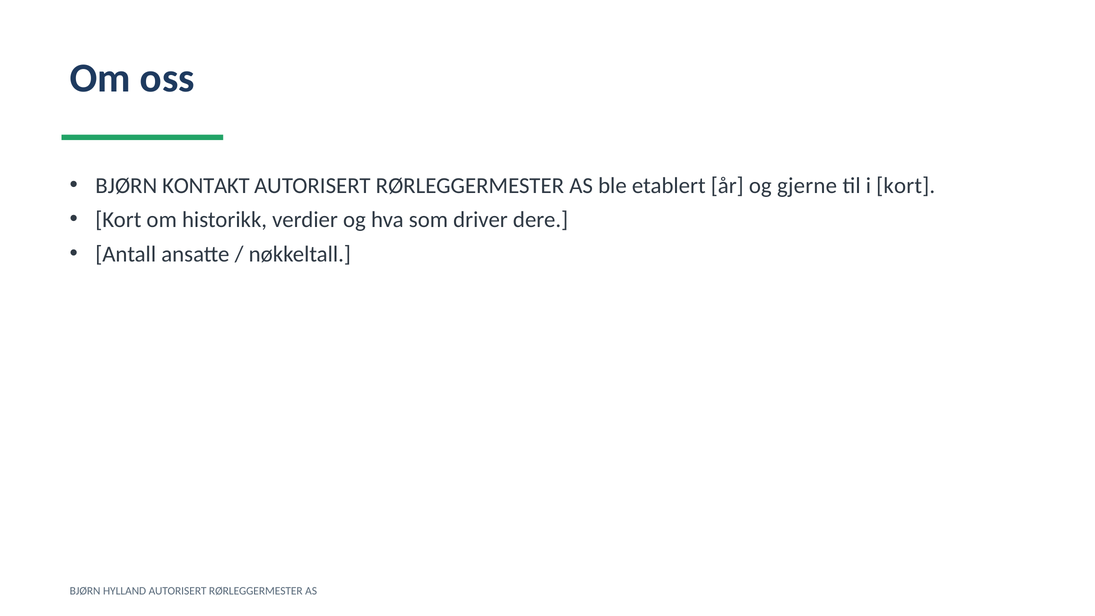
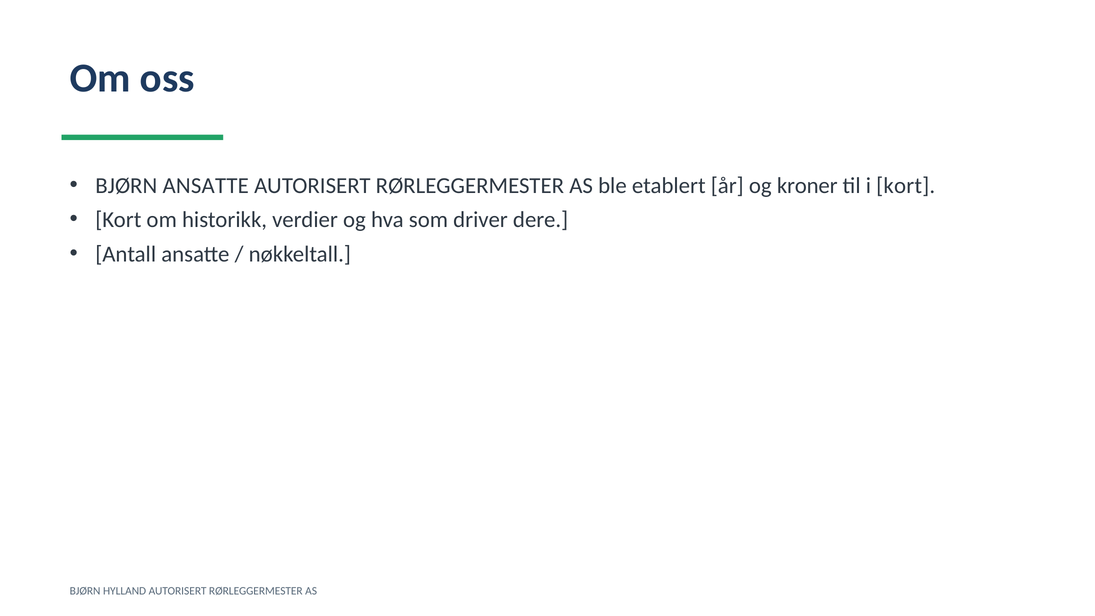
BJØRN KONTAKT: KONTAKT -> ANSATTE (206, 185)
gjerne: gjerne -> kroner (807, 185)
